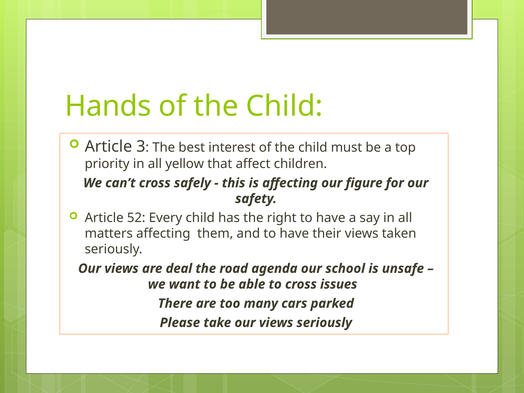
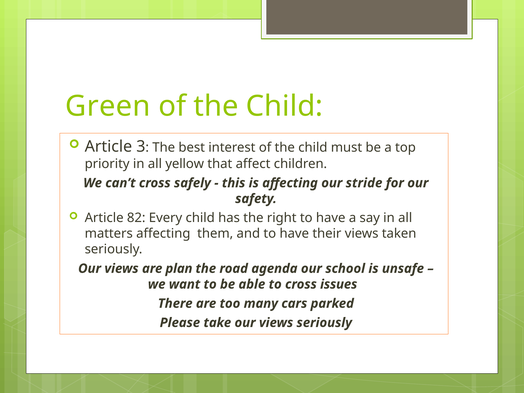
Hands: Hands -> Green (108, 106)
figure: figure -> stride (364, 183)
52: 52 -> 82 (136, 218)
deal: deal -> plan (179, 269)
